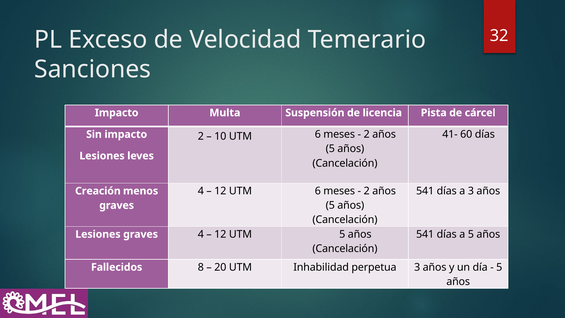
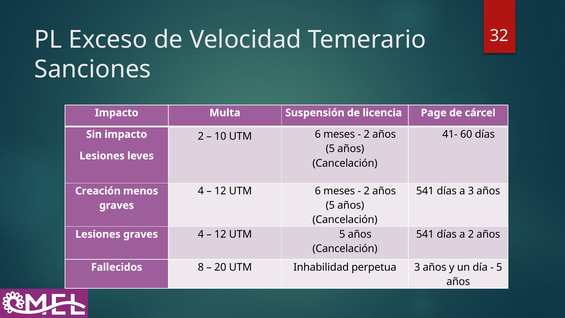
Pista: Pista -> Page (434, 113)
a 5: 5 -> 2 (471, 234)
